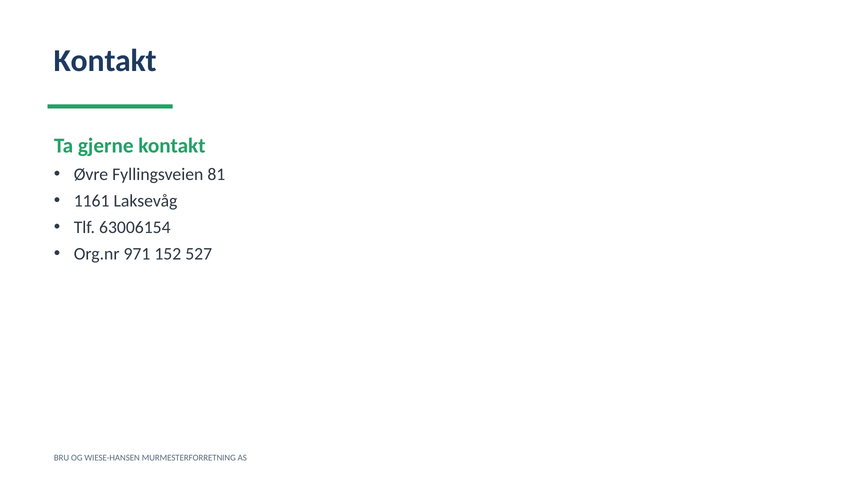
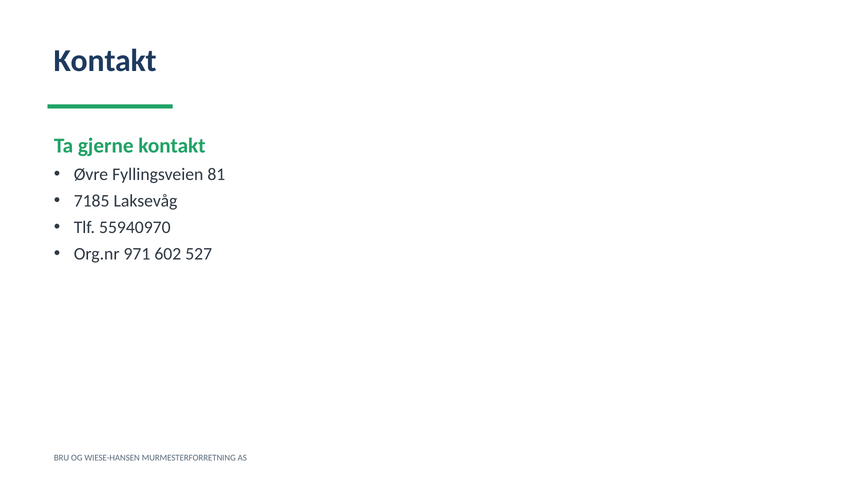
1161: 1161 -> 7185 (92, 201)
63006154: 63006154 -> 55940970 (135, 227)
152: 152 -> 602 (168, 254)
